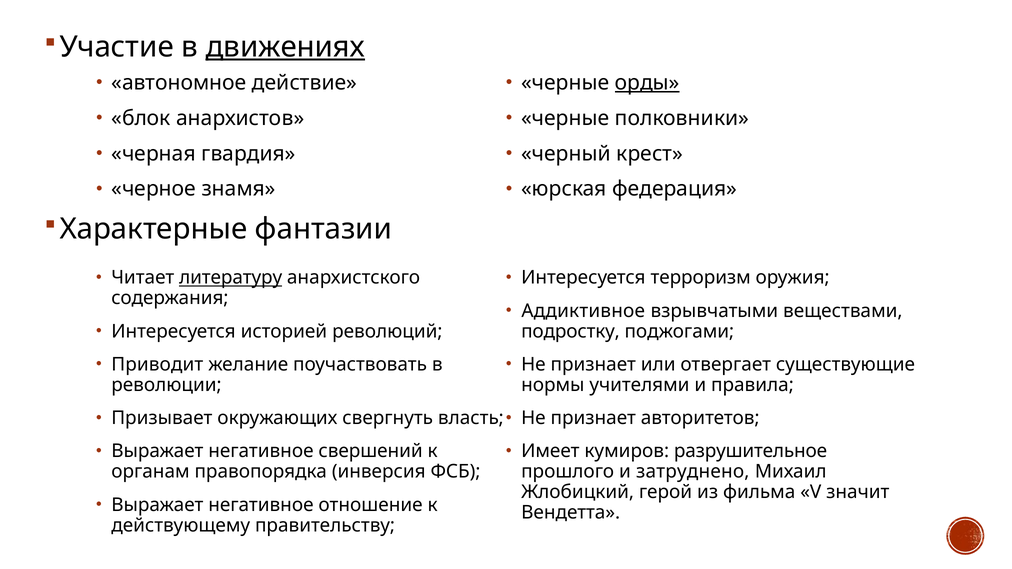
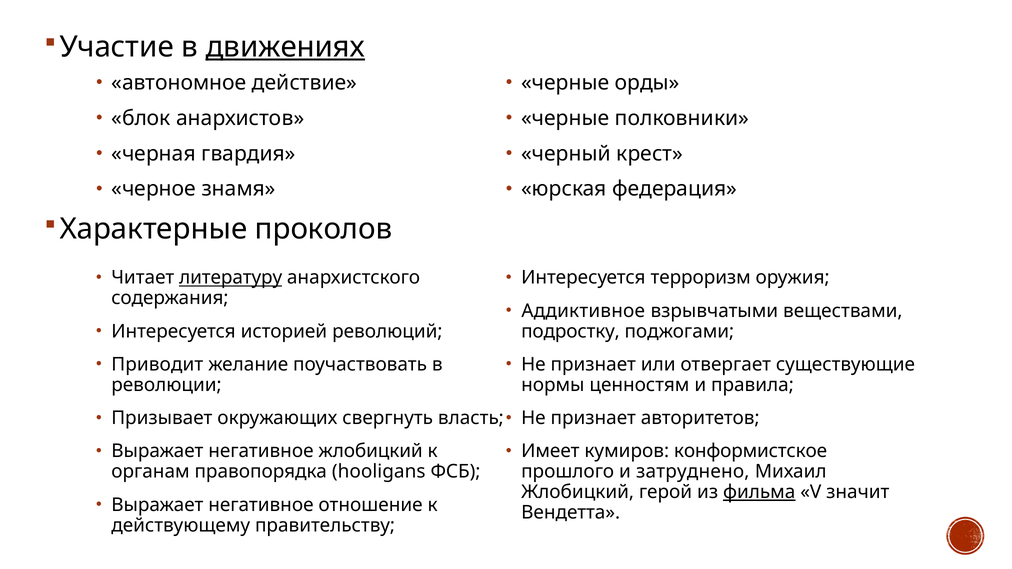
орды underline: present -> none (647, 83)
фантазии: фантазии -> проколов (324, 229)
учителями: учителями -> ценностям (639, 385)
негативное свершений: свершений -> жлобицкий (371, 451)
разрушительное: разрушительное -> конформистское (751, 451)
инверсия: инверсия -> hooligans (379, 472)
фильма underline: none -> present (759, 492)
